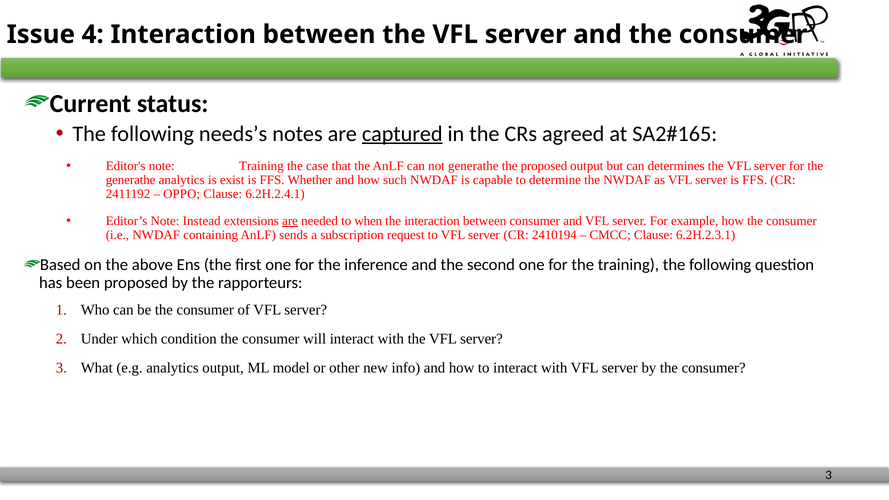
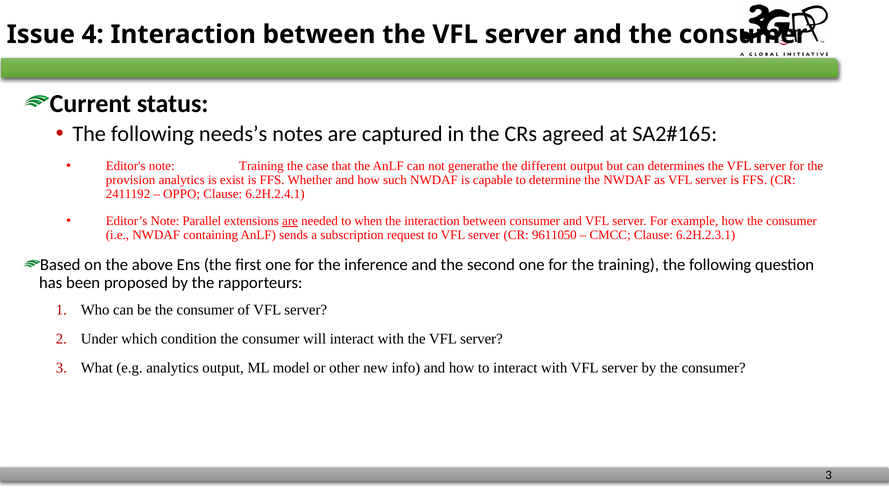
captured underline: present -> none (402, 134)
the proposed: proposed -> different (544, 166)
generathe: generathe -> provision (131, 180)
Instead: Instead -> Parallel (202, 221)
2410194: 2410194 -> 9611050 (554, 235)
